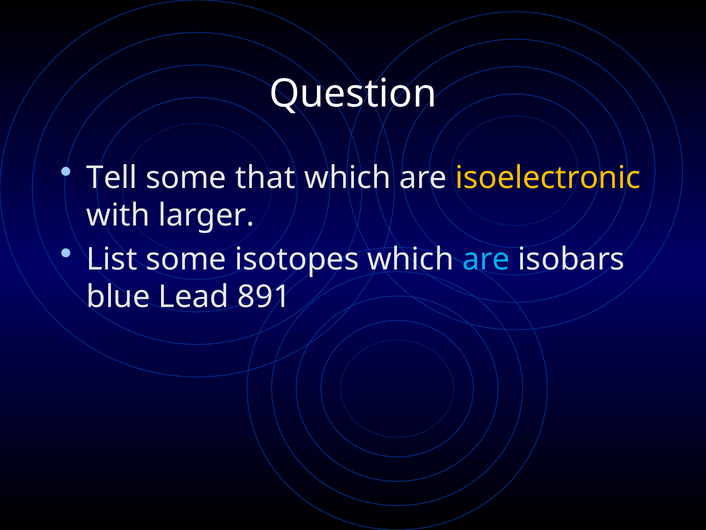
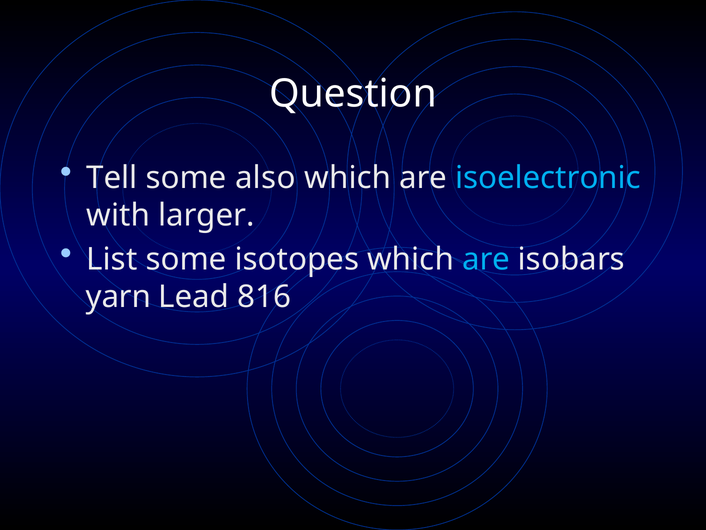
that: that -> also (265, 178)
isoelectronic colour: yellow -> light blue (548, 178)
blue: blue -> yarn (118, 297)
891: 891 -> 816 (264, 297)
